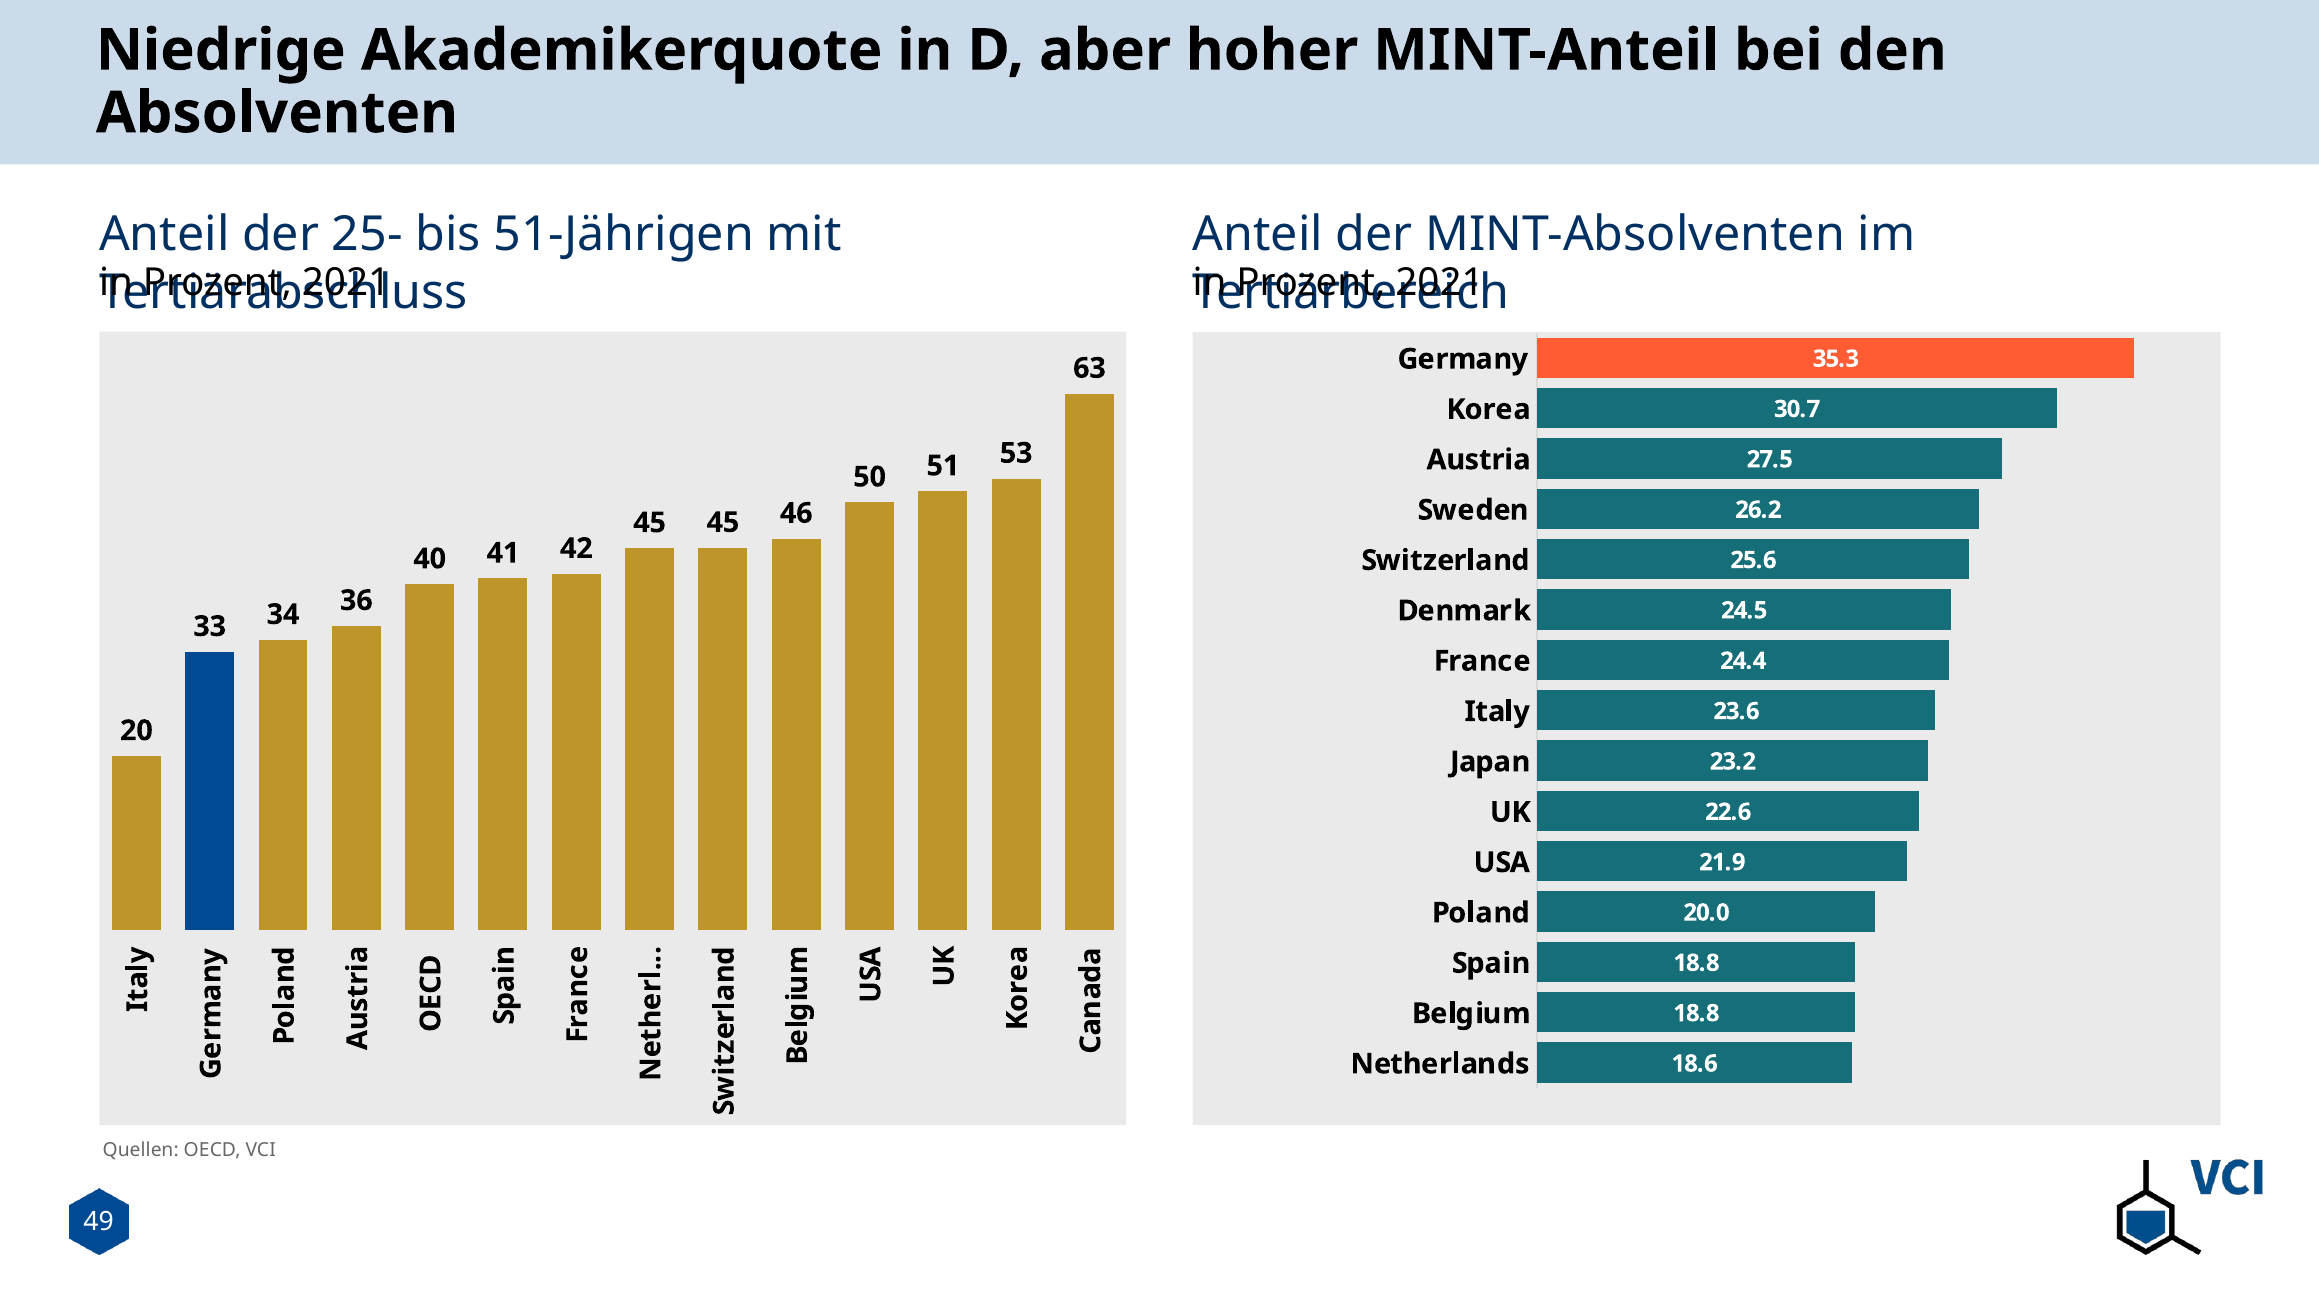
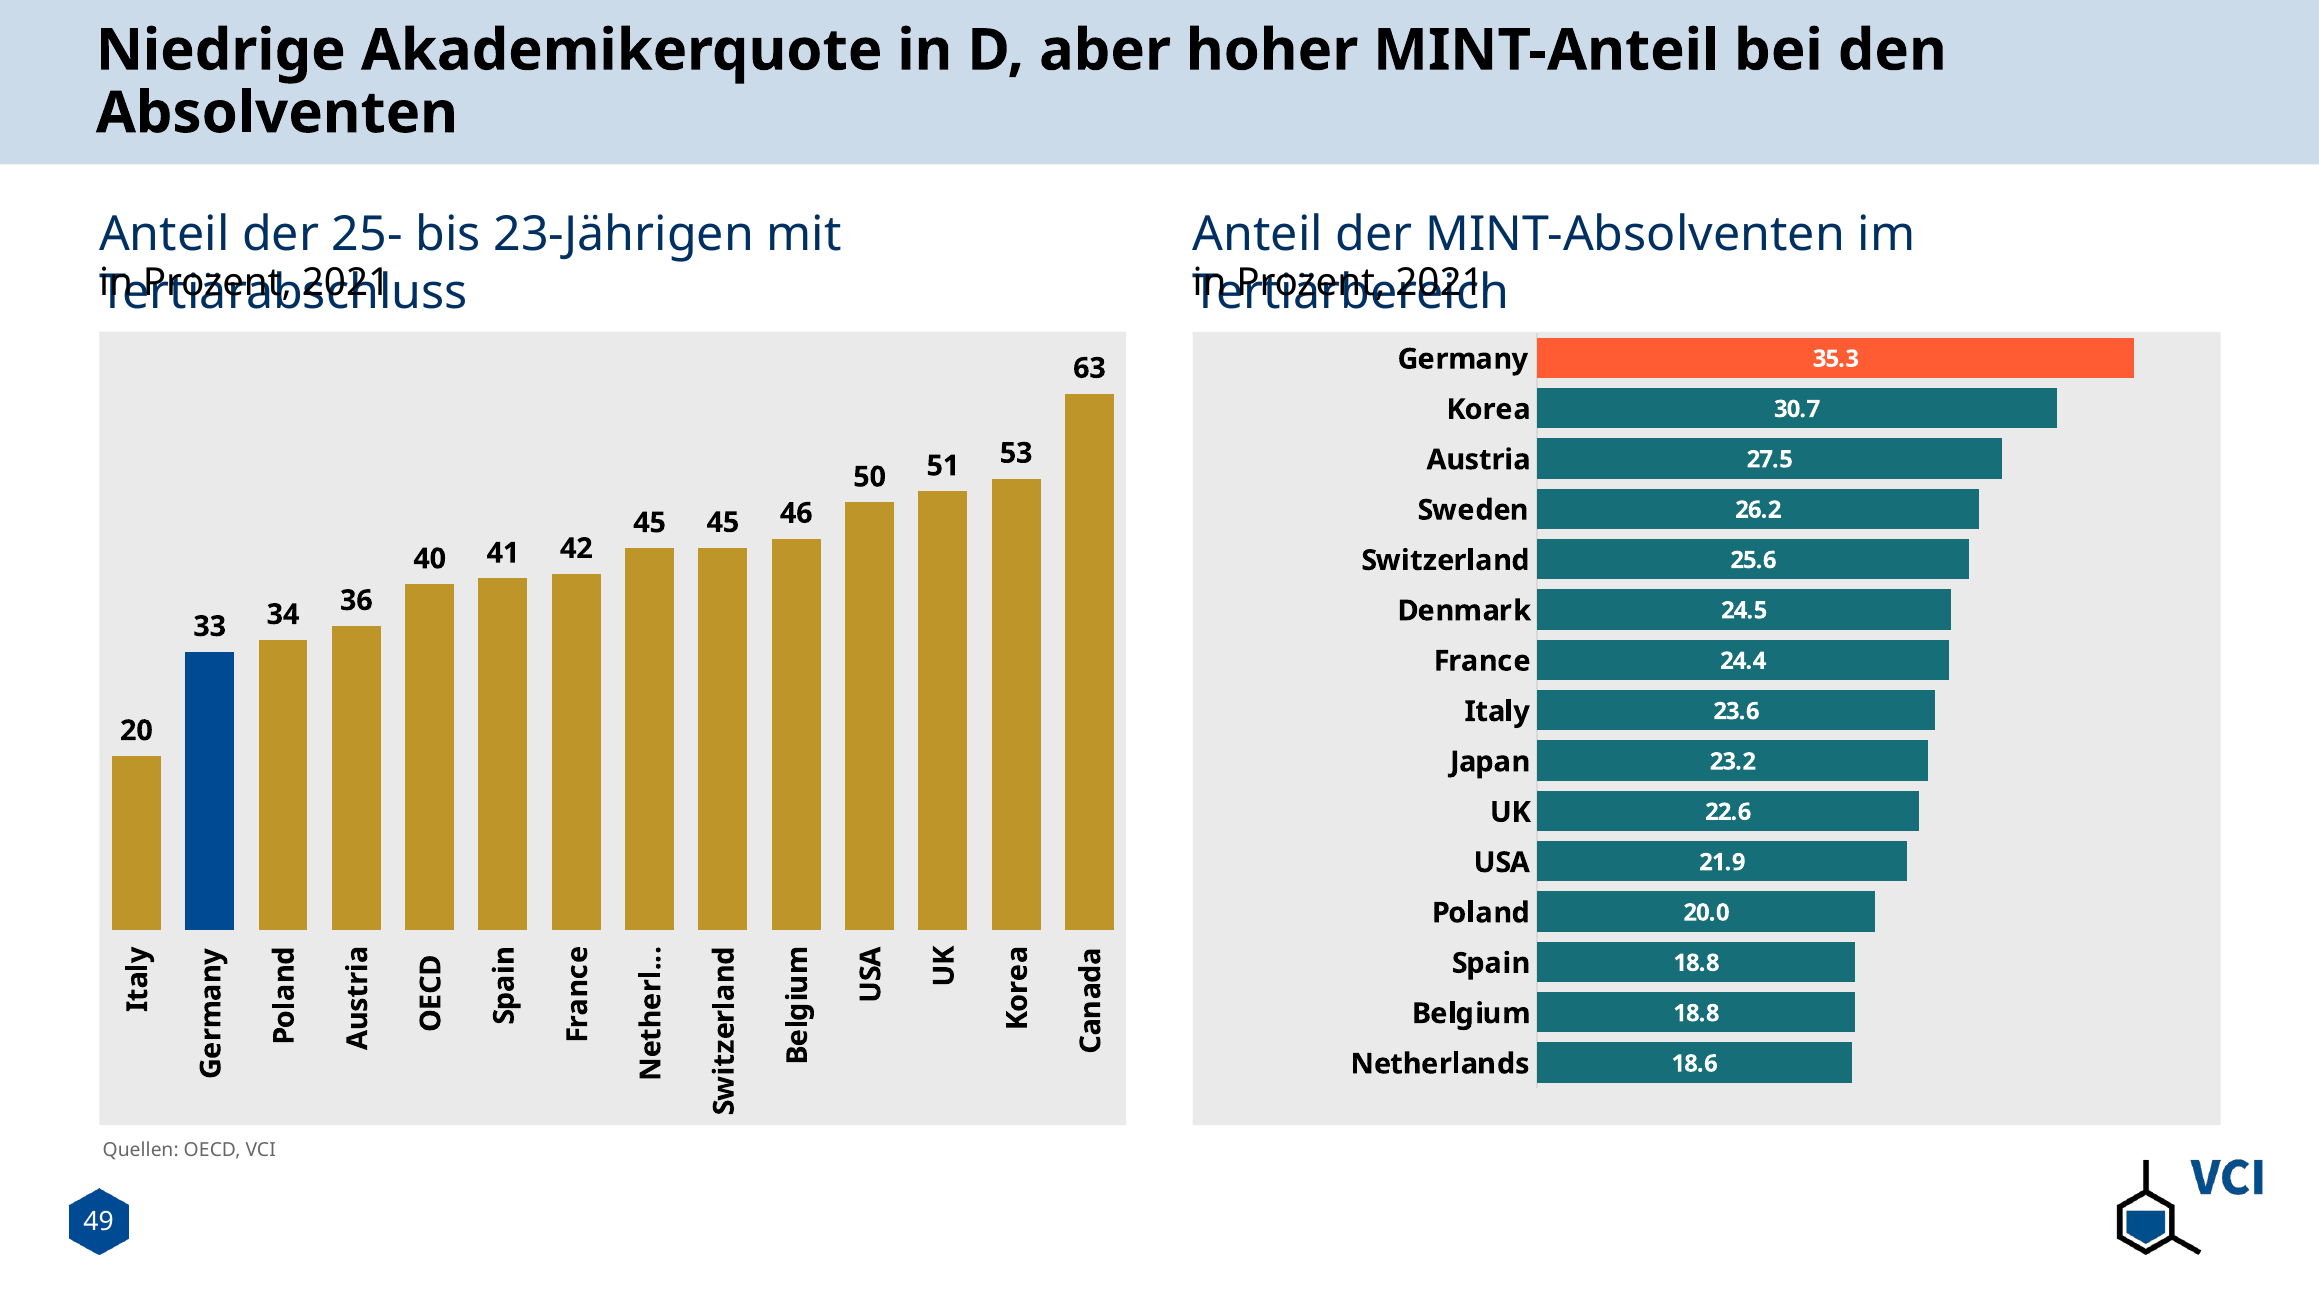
51-Jährigen: 51-Jährigen -> 23-Jährigen (624, 234)
